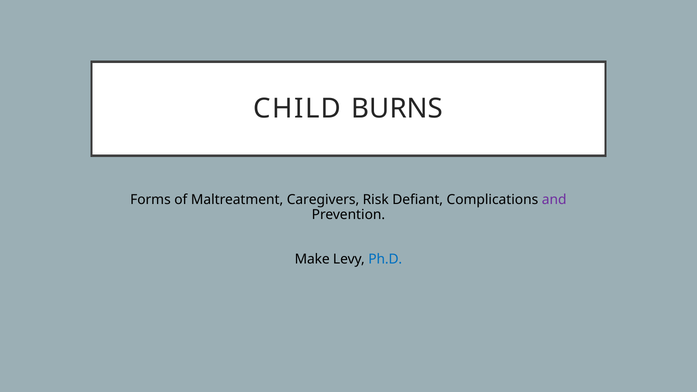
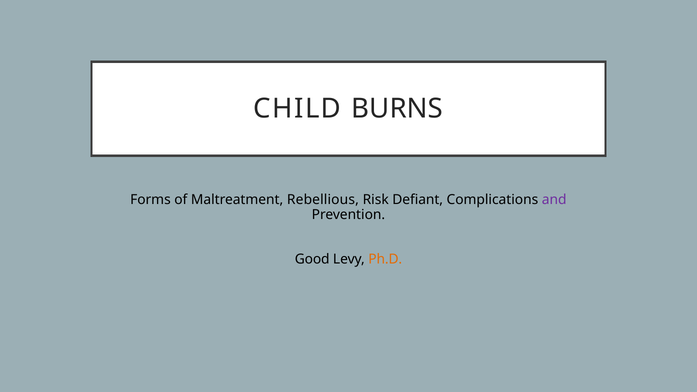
Caregivers: Caregivers -> Rebellious (323, 200)
Make: Make -> Good (312, 259)
Ph.D colour: blue -> orange (385, 259)
